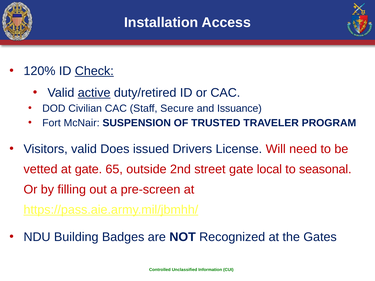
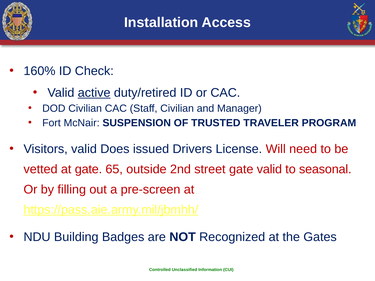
120%: 120% -> 160% (39, 71)
Check underline: present -> none (94, 71)
Staff Secure: Secure -> Civilian (177, 108)
Issuance: Issuance -> Manager (239, 108)
local: local -> valid (269, 169)
